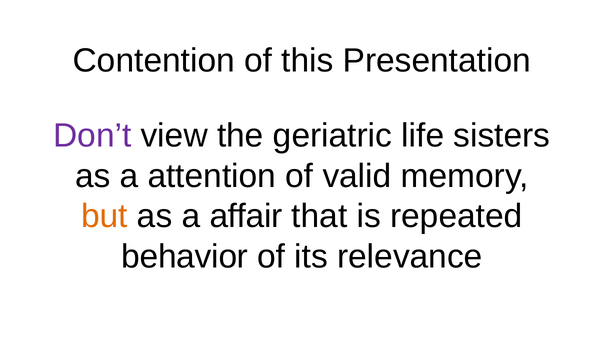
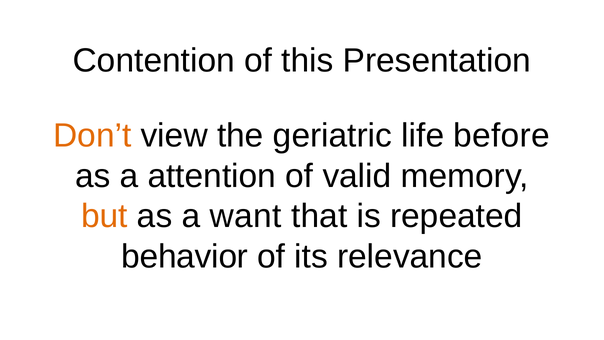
Don’t colour: purple -> orange (92, 136)
sisters: sisters -> before (502, 136)
affair: affair -> want (246, 216)
